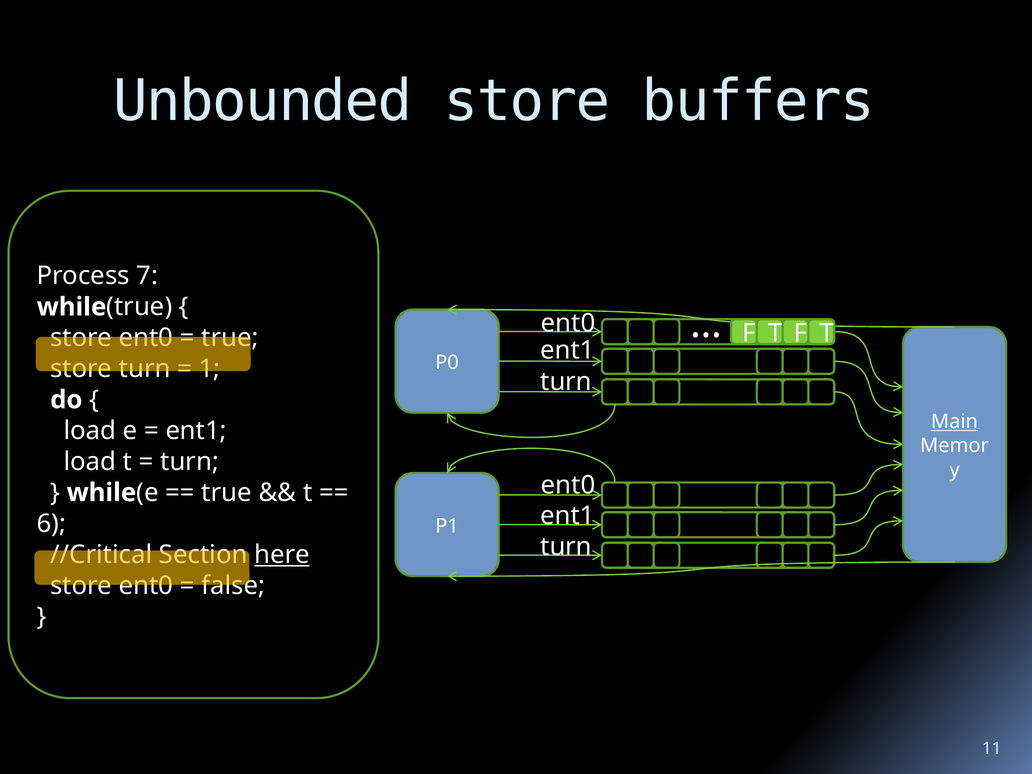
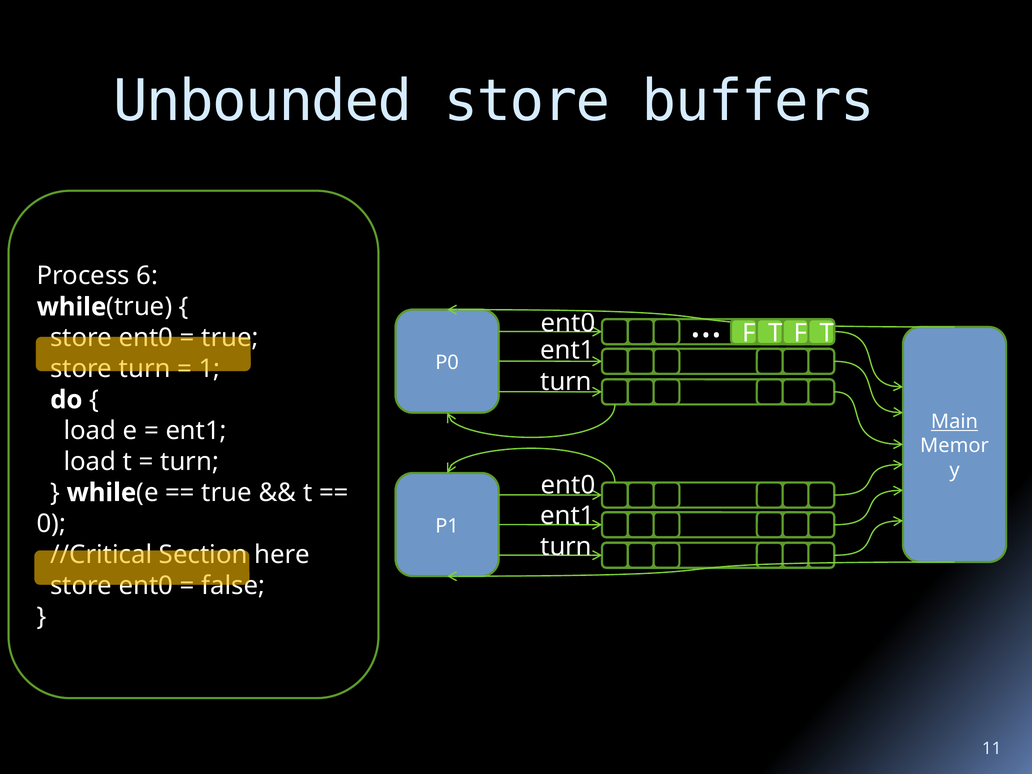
7: 7 -> 6 (147, 276)
6: 6 -> 0 (51, 524)
here underline: present -> none (282, 555)
